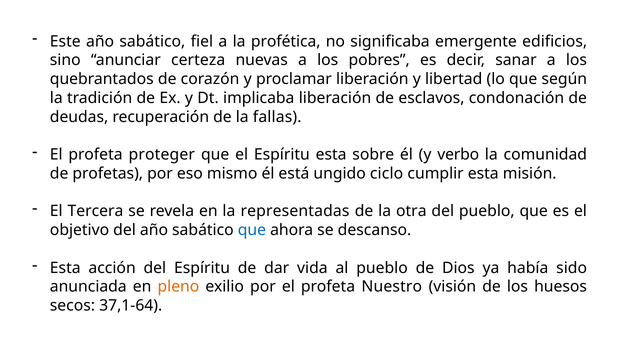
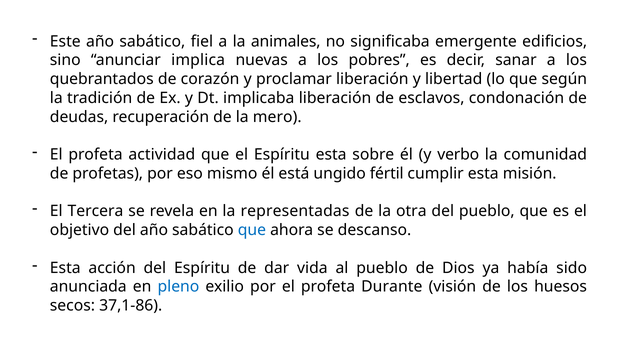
profética: profética -> animales (286, 41)
certeza: certeza -> implica (198, 60)
fallas: fallas -> mero (277, 117)
proteger: proteger -> actividad (162, 155)
ciclo: ciclo -> fértil (387, 173)
pleno colour: orange -> blue (178, 287)
Nuestro: Nuestro -> Durante (392, 287)
37,1-64: 37,1-64 -> 37,1-86 (131, 305)
